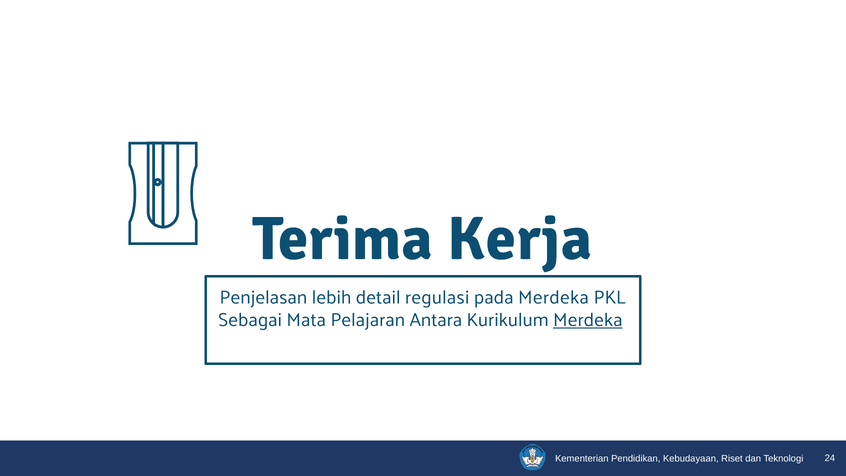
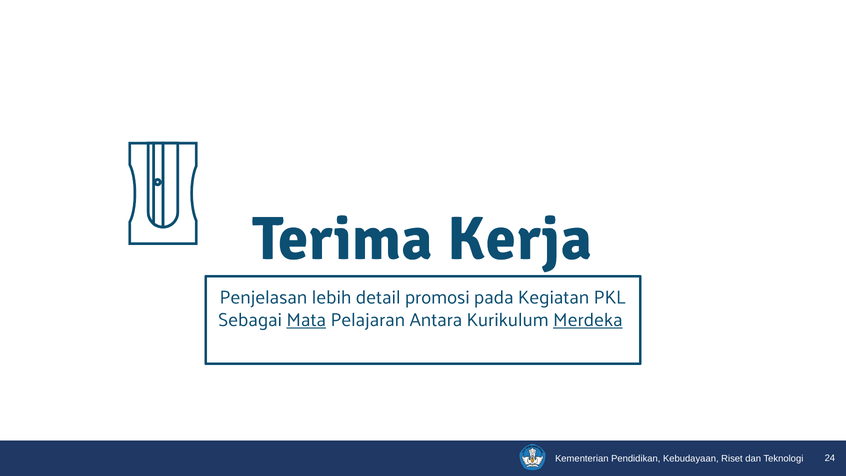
regulasi: regulasi -> promosi (437, 297)
pada Merdeka: Merdeka -> Kegiatan (554, 297)
Mata underline: none -> present (306, 320)
